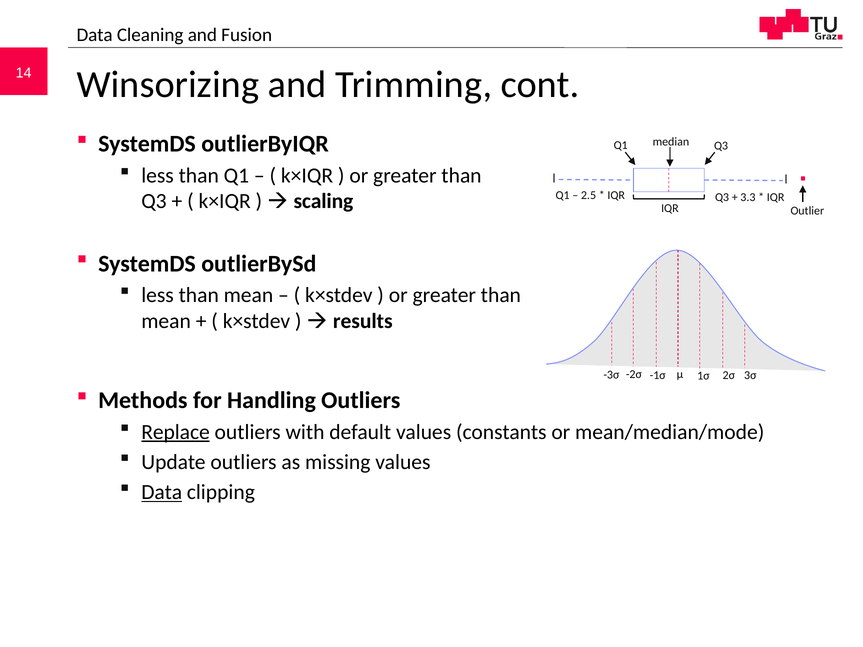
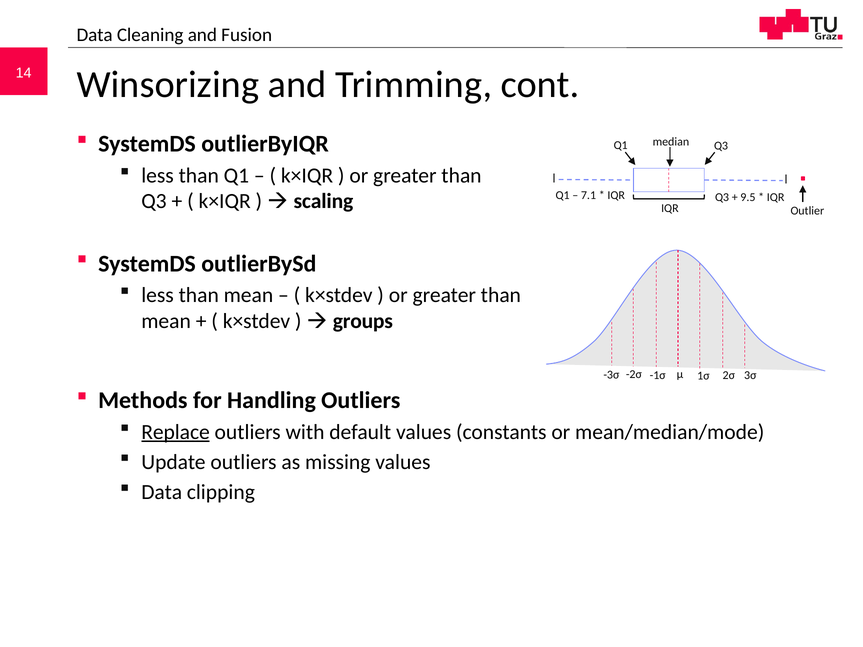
2.5: 2.5 -> 7.1 (588, 195)
3.3: 3.3 -> 9.5 (748, 198)
results: results -> groups (363, 321)
Data underline: present -> none (162, 493)
